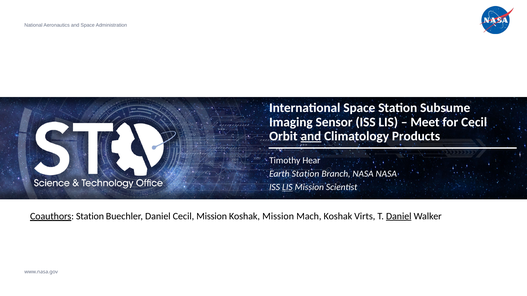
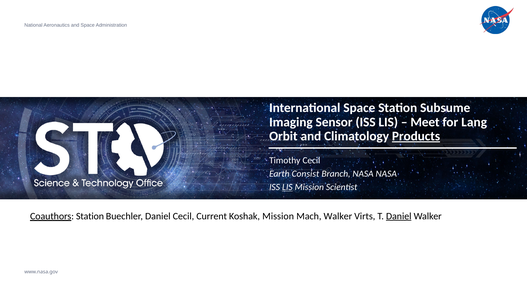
for Cecil: Cecil -> Lang (474, 122)
and underline: present -> none (311, 136)
Products underline: none -> present (416, 136)
Timothy Hear: Hear -> Cecil (311, 161)
Earth Station: Station -> Consist (305, 174)
Cecil Mission: Mission -> Current (212, 217)
Mach Koshak: Koshak -> Walker (338, 217)
